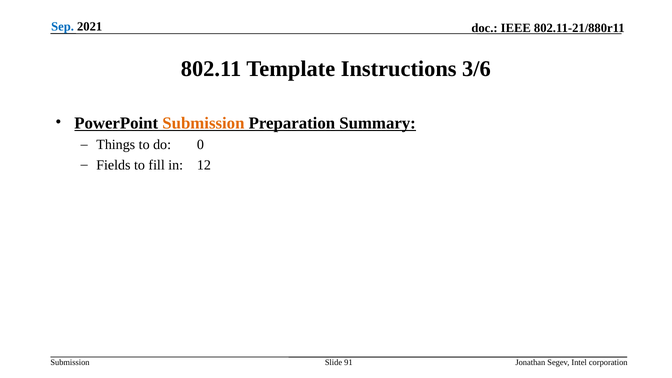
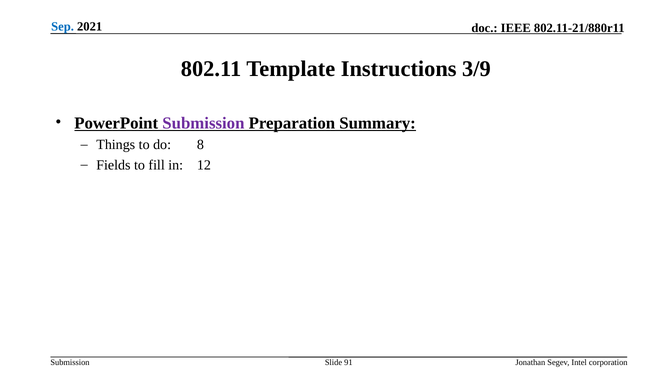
3/6: 3/6 -> 3/9 (476, 69)
Submission colour: orange -> purple (203, 123)
0: 0 -> 8 (200, 145)
